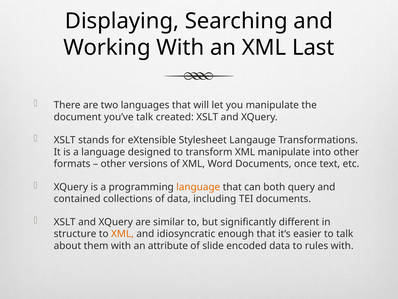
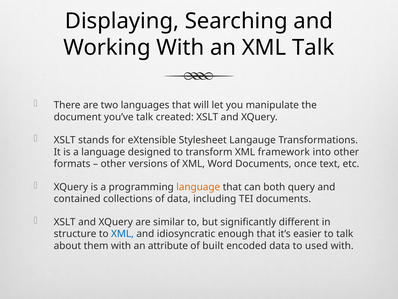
XML Last: Last -> Talk (313, 48)
XML manipulate: manipulate -> framework (284, 152)
XML colour: orange -> blue (122, 234)
slide: slide -> built (213, 245)
rules: rules -> used (316, 245)
